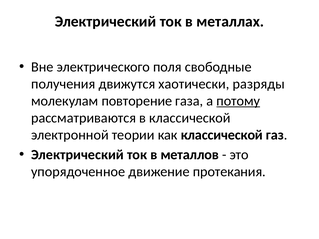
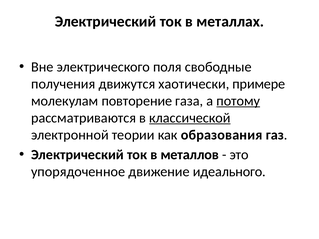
разряды: разряды -> примере (259, 84)
классической underline: none -> present (190, 118)
как классической: классической -> образования (222, 135)
протекания: протекания -> идеального (229, 172)
